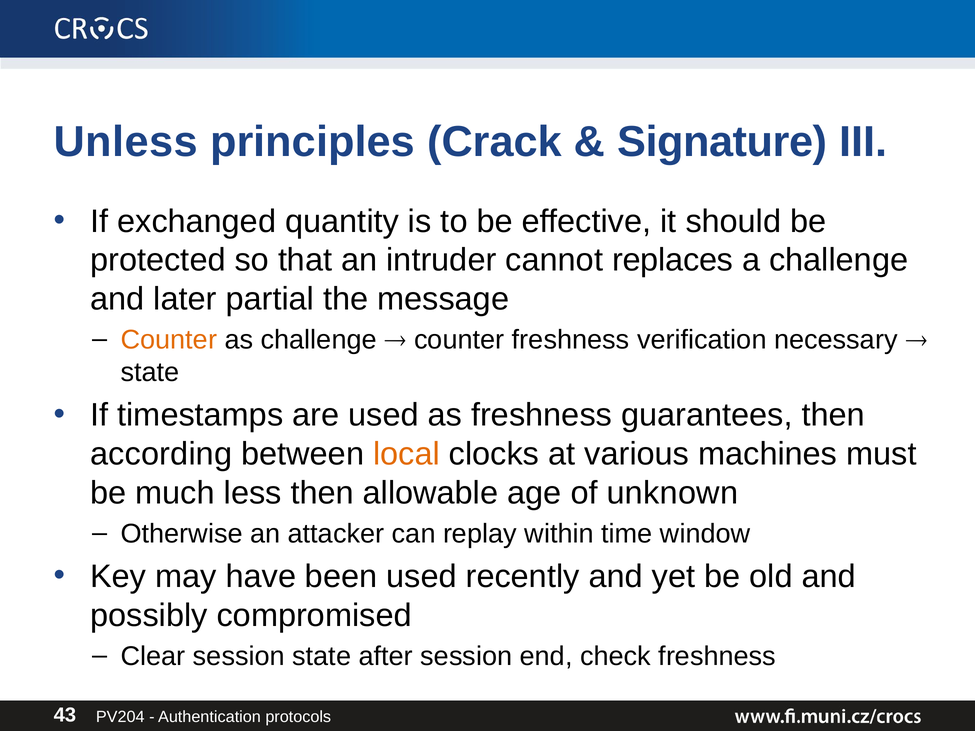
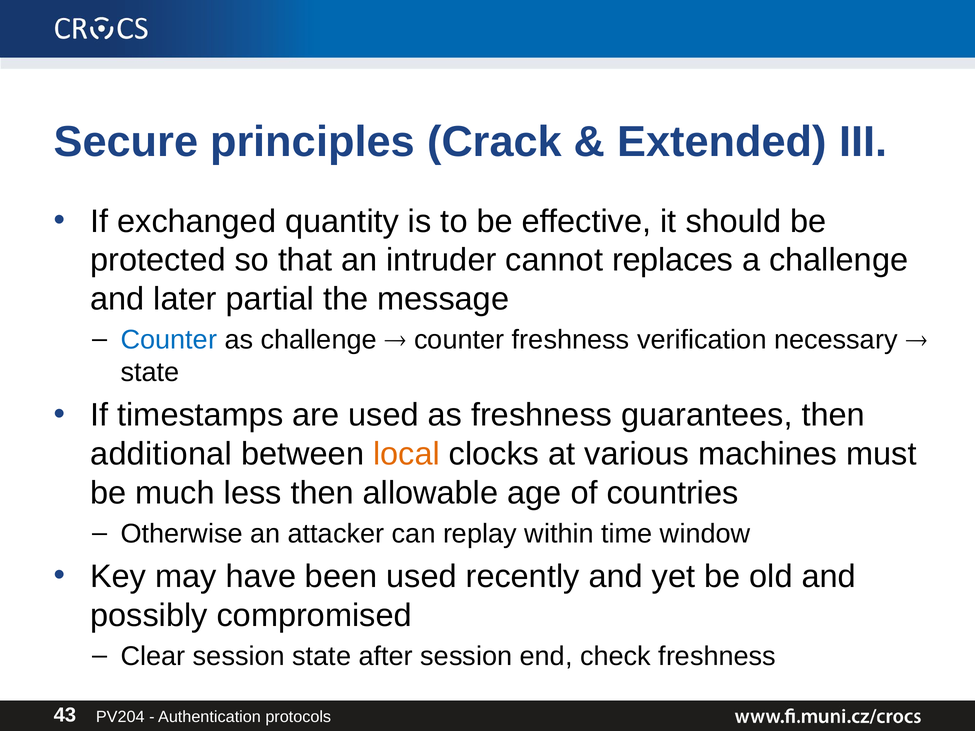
Unless: Unless -> Secure (126, 142)
Signature: Signature -> Extended (722, 142)
Counter colour: orange -> blue (169, 340)
according: according -> additional (161, 454)
unknown: unknown -> countries (673, 493)
